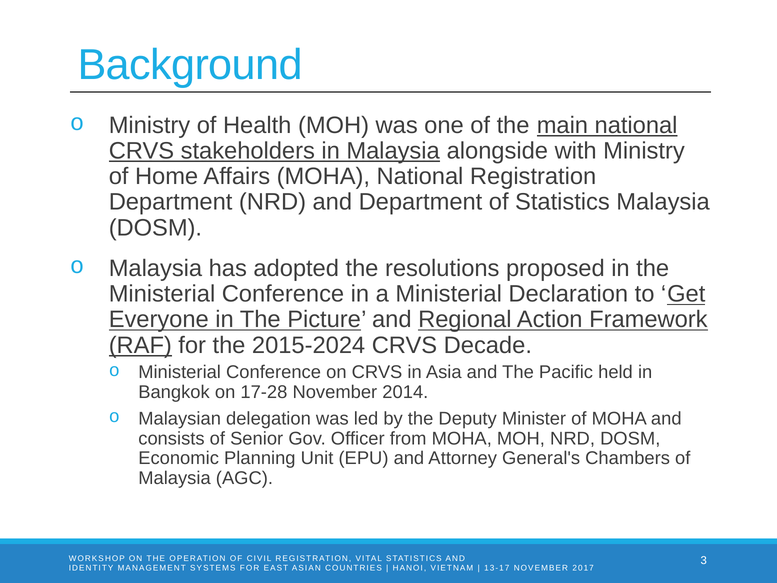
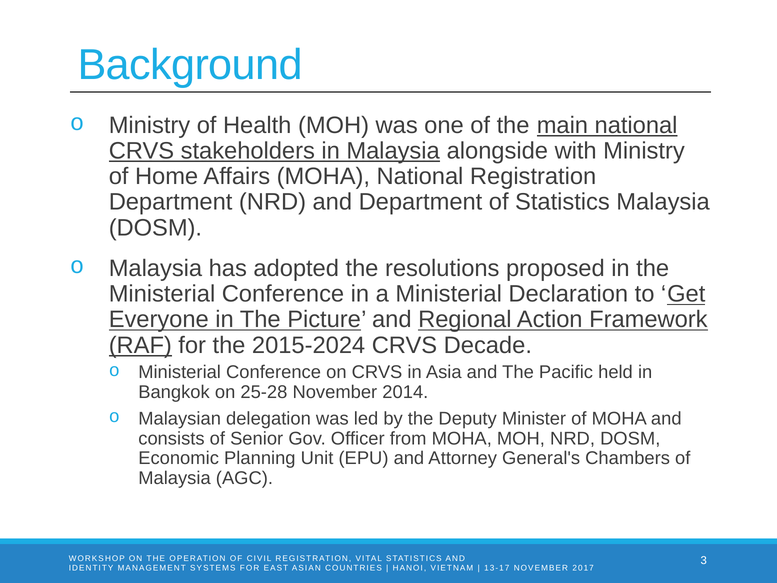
17-28: 17-28 -> 25-28 (264, 392)
